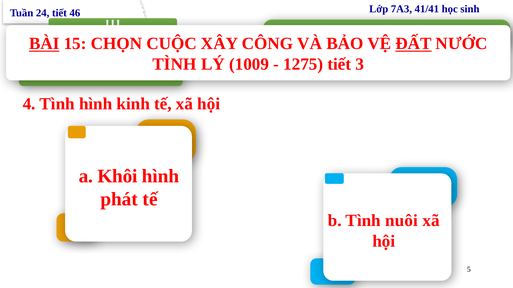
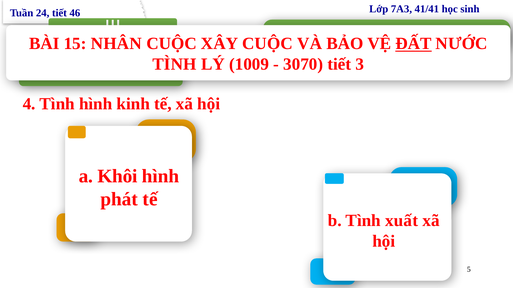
BÀI underline: present -> none (44, 44)
CHỌN: CHỌN -> NHÂN (116, 44)
XÂY CÔNG: CÔNG -> CUỘC (267, 44)
1275: 1275 -> 3070 (303, 64)
nuôi: nuôi -> xuất (402, 221)
